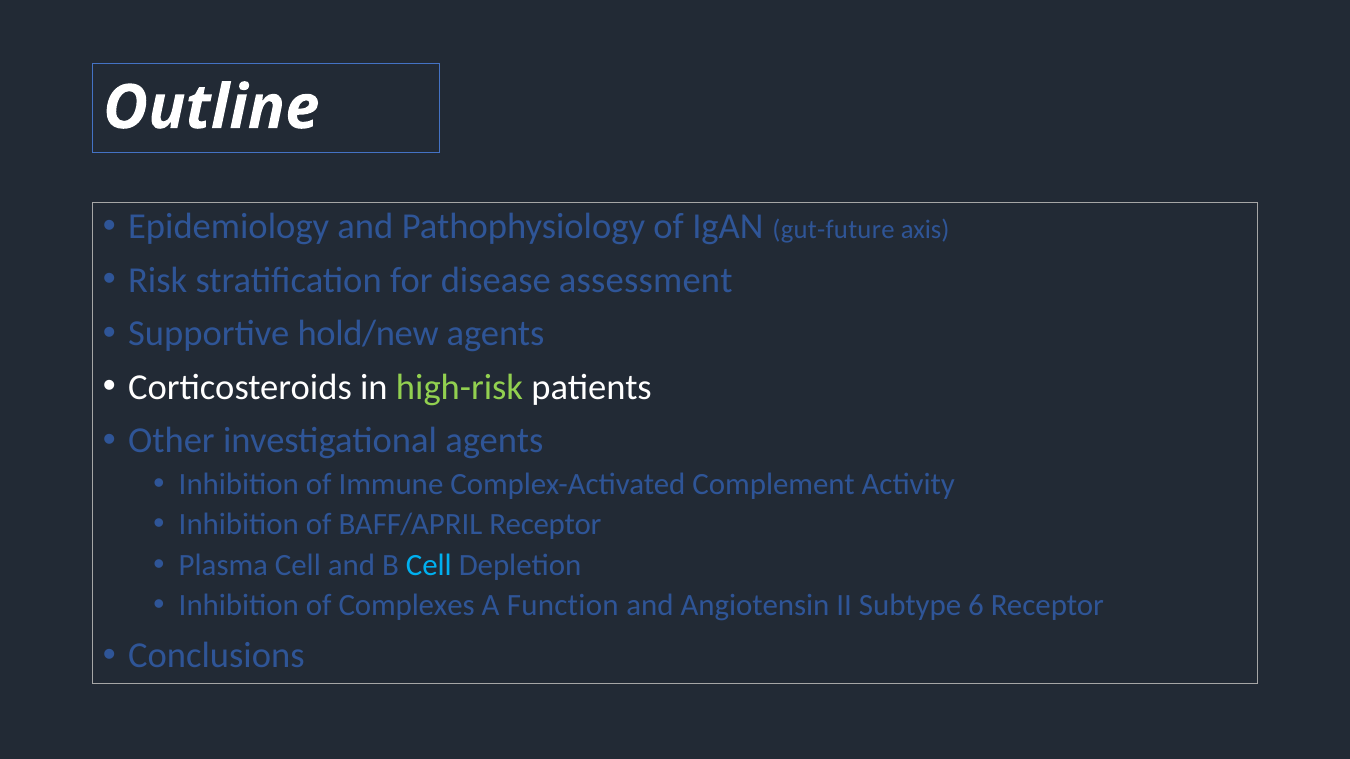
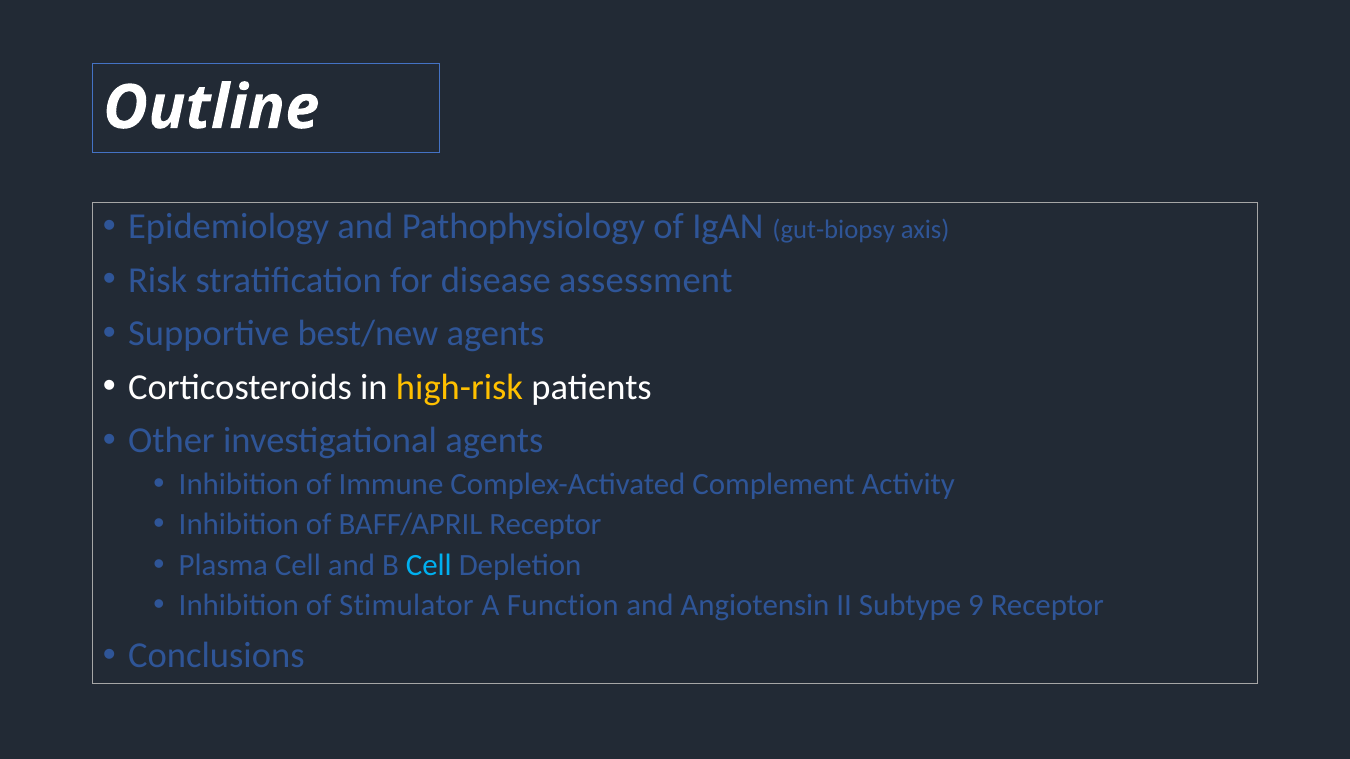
gut-future: gut-future -> gut-biopsy (834, 230)
hold/new: hold/new -> best/new (368, 334)
high-risk colour: light green -> yellow (459, 387)
Complexes: Complexes -> Stimulator (406, 606)
6: 6 -> 9 (976, 606)
